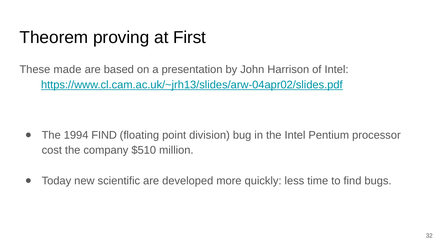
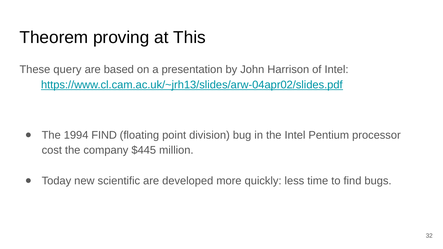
First: First -> This (190, 38)
made: made -> query (67, 70)
$510: $510 -> $445 (144, 150)
